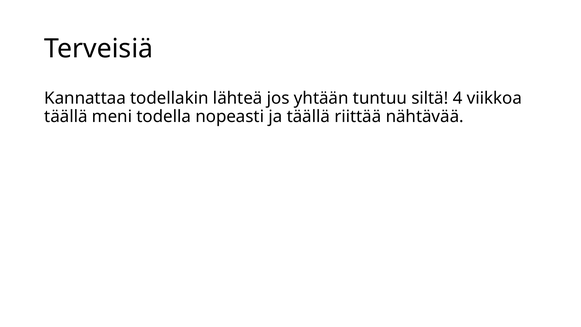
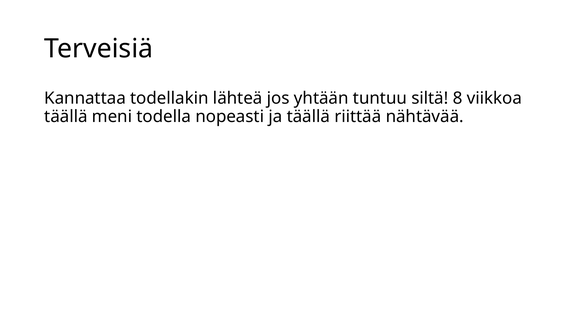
4: 4 -> 8 (458, 98)
